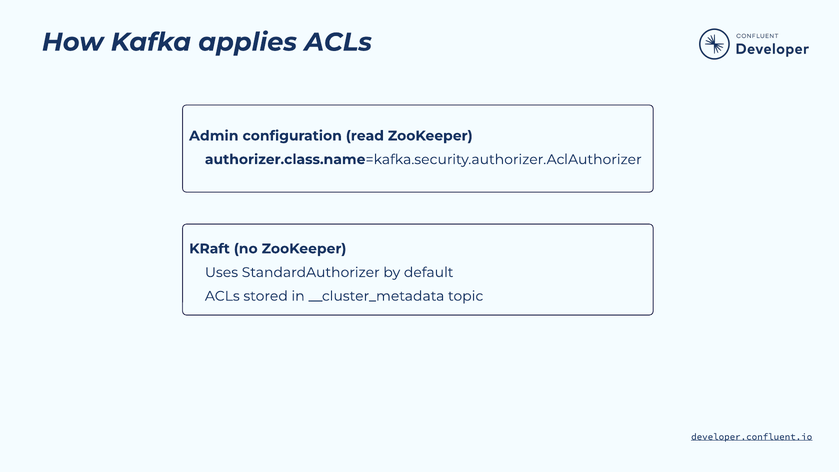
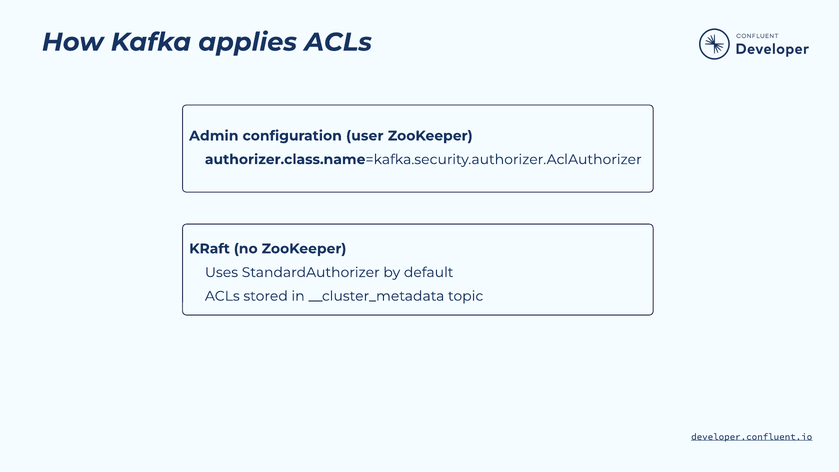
read: read -> user (365, 136)
